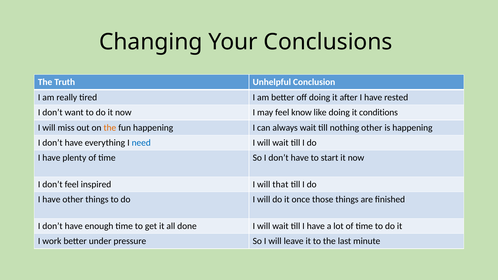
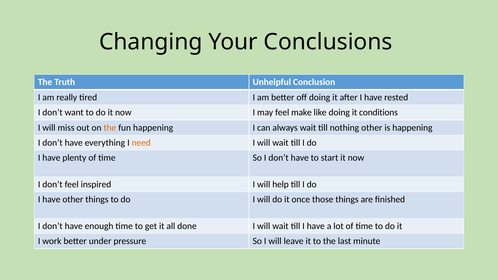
know: know -> make (302, 113)
need colour: blue -> orange (141, 143)
that: that -> help (281, 185)
